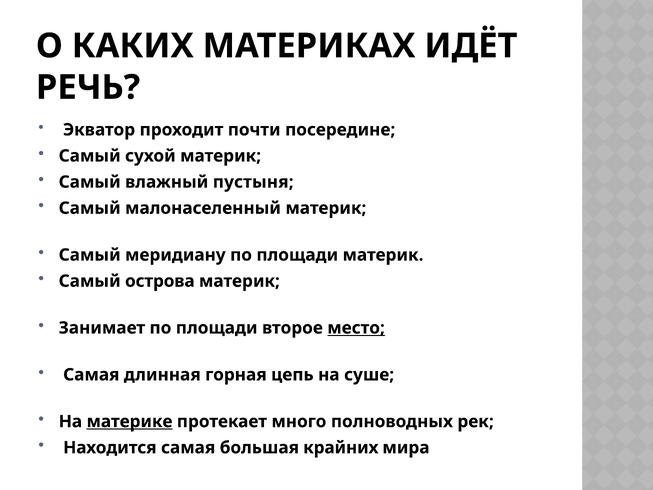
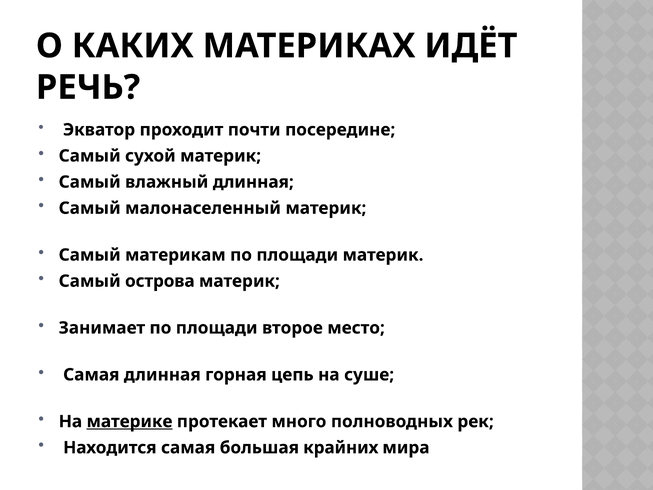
влажный пустыня: пустыня -> длинная (253, 182)
меридиану: меридиану -> материкам (175, 255)
место underline: present -> none (356, 328)
